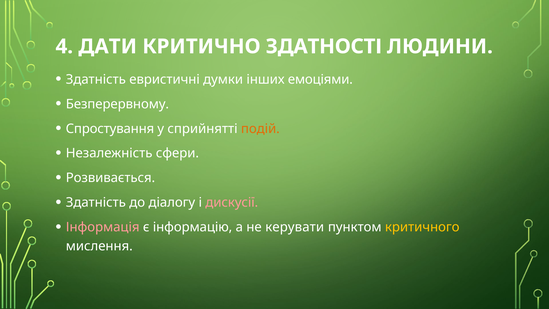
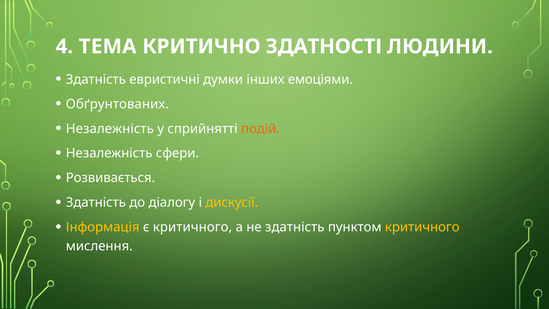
ДАТИ: ДАТИ -> ТЕМА (108, 46)
Безперервному: Безперервному -> Обґрунтованих (117, 104)
Спростування: Спростування -> Незалежність (110, 129)
дискусії colour: pink -> yellow (232, 203)
Інформація colour: pink -> yellow (103, 227)
є інформацію: інформацію -> критичного (192, 227)
не керувати: керувати -> здатність (295, 227)
